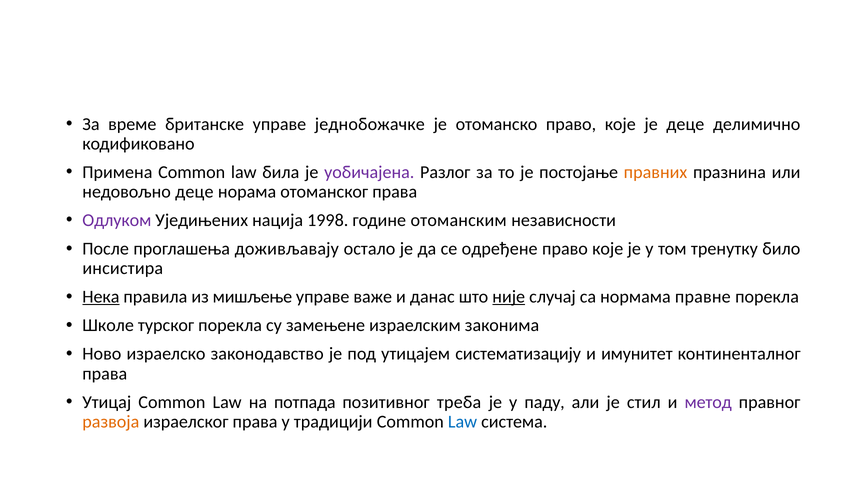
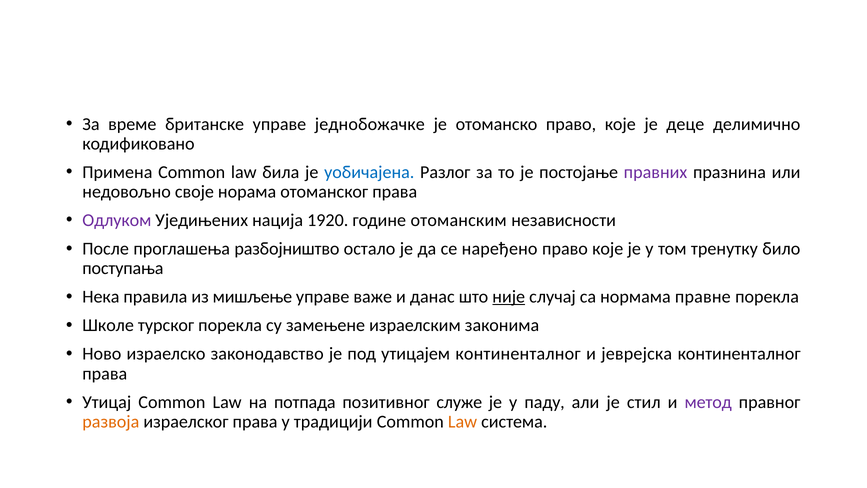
уобичајена colour: purple -> blue (369, 172)
правних colour: orange -> purple (656, 172)
недовољно деце: деце -> своје (194, 192)
1998: 1998 -> 1920 (328, 220)
доживљавају: доживљавају -> разбојништво (287, 249)
одређене: одређене -> наређено (500, 249)
инсистира: инсистира -> поступања (123, 268)
Нека underline: present -> none (101, 297)
утицајем систематизацију: систематизацију -> континенталног (518, 354)
имунитет: имунитет -> јеврејска (637, 354)
треба: треба -> служе (459, 402)
Law colour: blue -> orange (463, 421)
